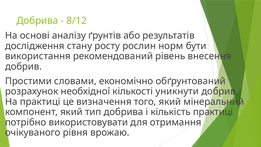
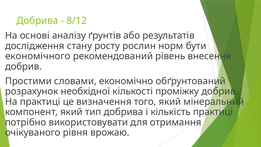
використання: використання -> економічного (38, 56)
уникнути: уникнути -> проміжку (177, 91)
